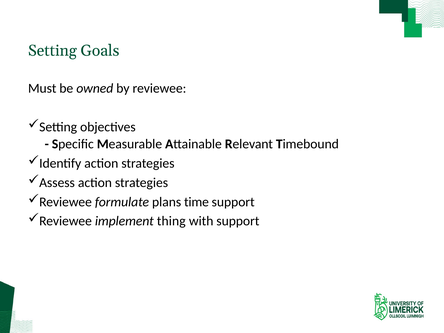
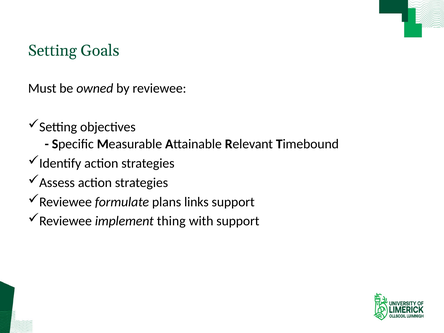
time: time -> links (196, 202)
